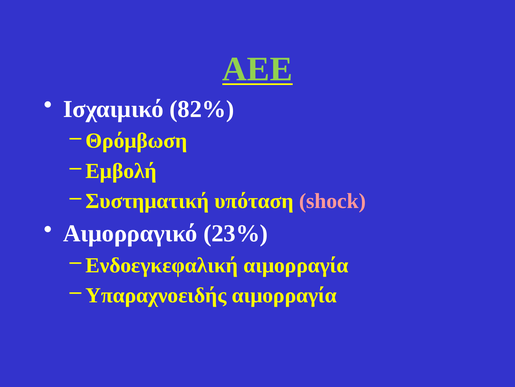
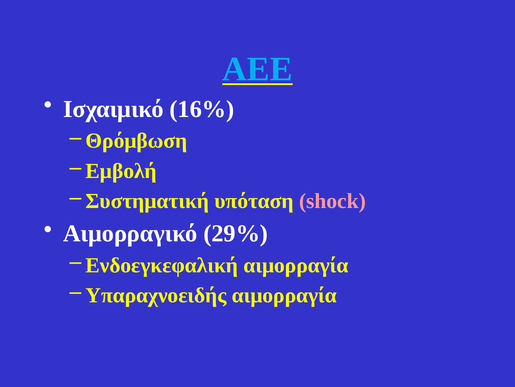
ΑΕΕ colour: light green -> light blue (257, 69)
82%: 82% -> 16% (202, 109)
23%: 23% -> 29% (236, 233)
